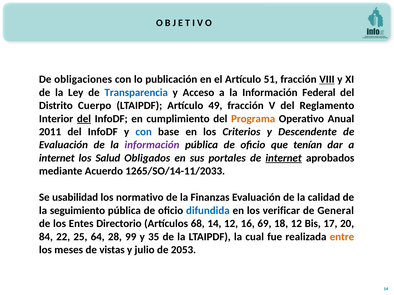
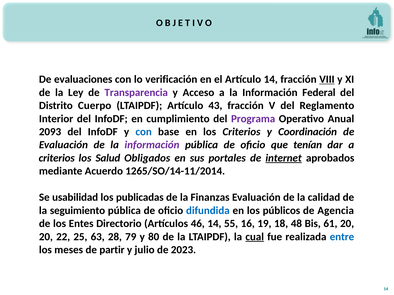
obligaciones: obligaciones -> evaluaciones (83, 79)
publicación: publicación -> verificación (171, 79)
Artículo 51: 51 -> 14 (271, 79)
Transparencia colour: blue -> purple (136, 93)
49: 49 -> 43 (215, 106)
del underline: present -> none (84, 119)
Programa colour: orange -> purple (253, 119)
2011: 2011 -> 2093 (50, 132)
Descendente: Descendente -> Coordinación (308, 132)
internet: internet -> criterios (57, 158)
1265/SO/14-11/2033: 1265/SO/14-11/2033 -> 1265/SO/14-11/2014 (175, 171)
normativo: normativo -> publicadas (140, 198)
verificar: verificar -> públicos (281, 211)
General: General -> Agencia (336, 211)
68: 68 -> 46 (198, 224)
14 12: 12 -> 55 (231, 224)
69: 69 -> 19 (264, 224)
18 12: 12 -> 48 (296, 224)
17: 17 -> 61 (330, 224)
84: 84 -> 20 (46, 237)
64: 64 -> 63 (98, 237)
99: 99 -> 79 (131, 237)
35: 35 -> 80 (154, 237)
cual underline: none -> present (255, 237)
entre colour: orange -> blue (342, 237)
vistas: vistas -> partir (112, 250)
2053: 2053 -> 2023 (183, 250)
